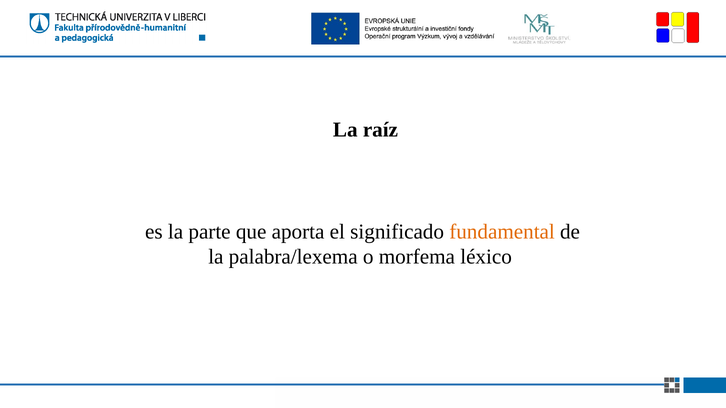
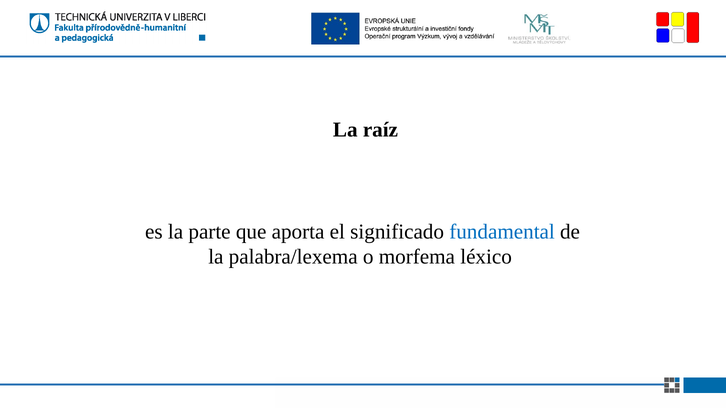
fundamental colour: orange -> blue (502, 232)
